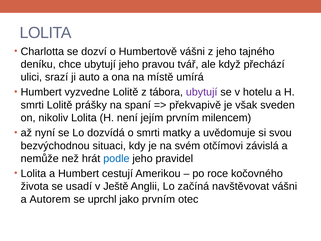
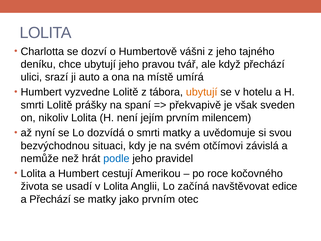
ubytují colour: purple -> orange (202, 92)
v Ještě: Ještě -> Lolita (116, 186)
navštěvovat vášni: vášni -> edice (285, 186)
a Autorem: Autorem -> Přechází (50, 199)
se uprchl: uprchl -> matky (102, 199)
